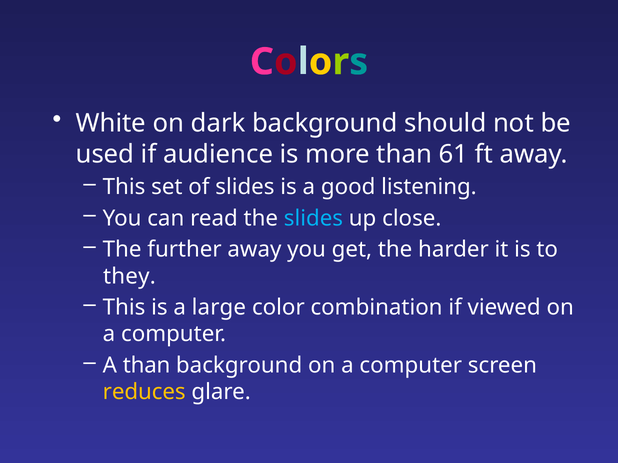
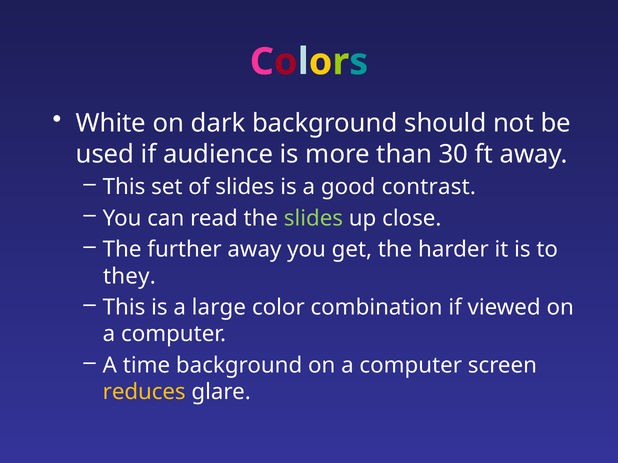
61: 61 -> 30 (453, 154)
listening: listening -> contrast (429, 187)
slides colour: light blue -> light green (313, 218)
A than: than -> time (146, 366)
